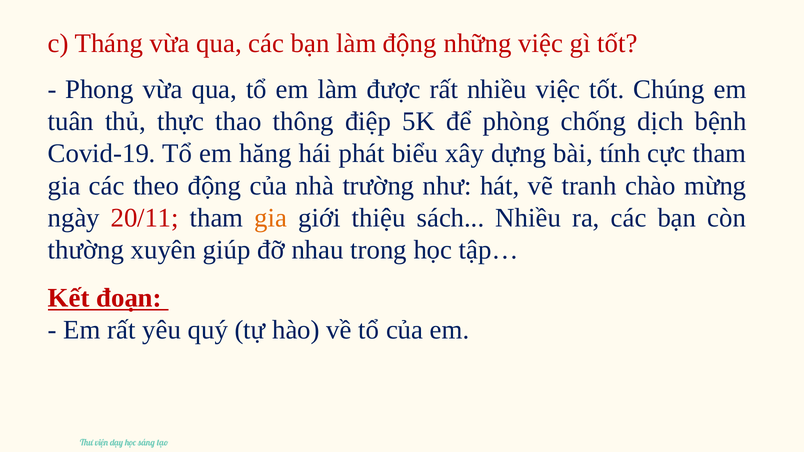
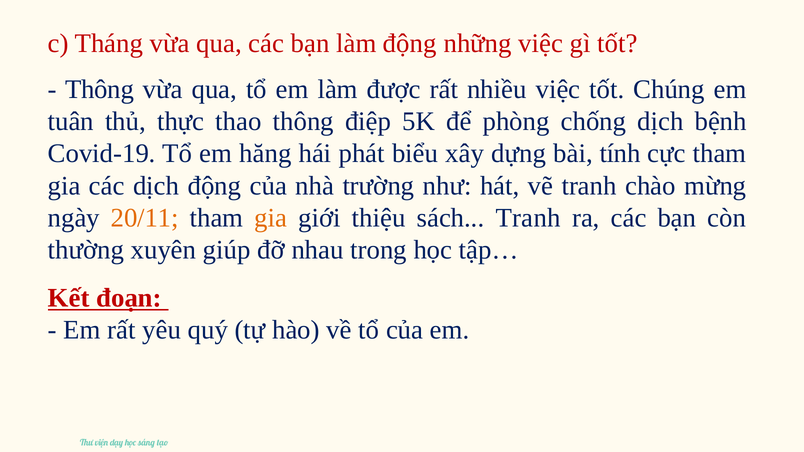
Phong: Phong -> Thông (100, 89)
các theo: theo -> dịch (156, 186)
20/11 colour: red -> orange (145, 218)
sách Nhiều: Nhiều -> Tranh (528, 218)
